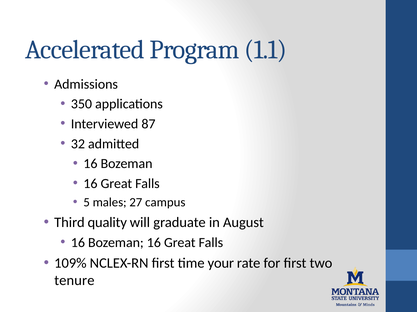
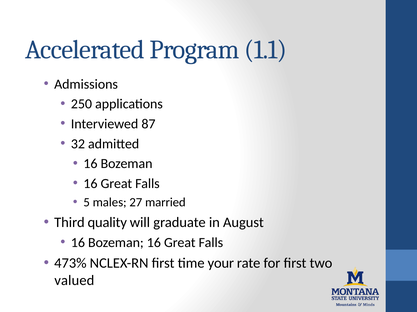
350: 350 -> 250 (81, 104)
campus: campus -> married (165, 203)
109%: 109% -> 473% (70, 264)
tenure: tenure -> valued (74, 281)
